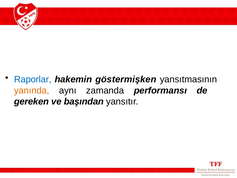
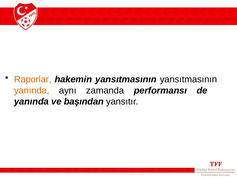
Raporlar colour: blue -> orange (33, 79)
hakemin göstermişken: göstermişken -> yansıtmasının (126, 79)
gereken: gereken -> yanında (31, 101)
